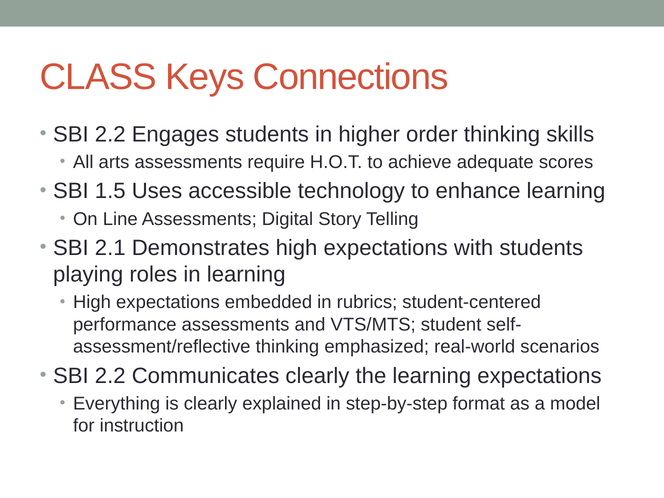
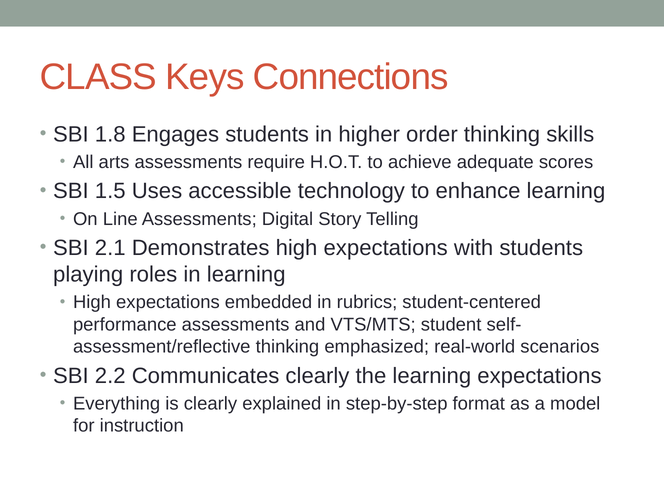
2.2: 2.2 -> 1.8 (110, 134)
